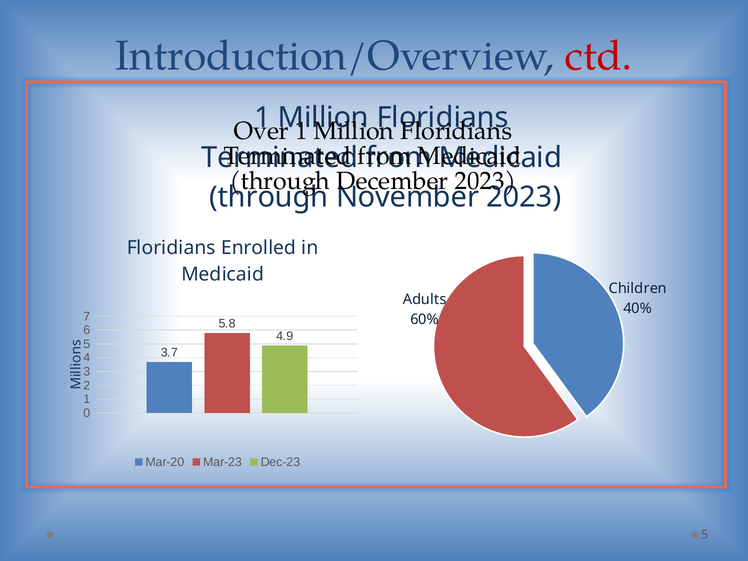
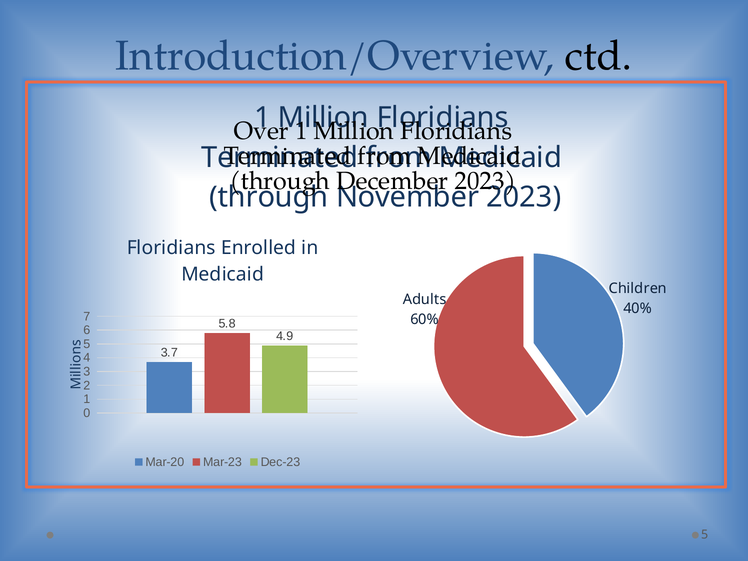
ctd colour: red -> black (599, 56)
